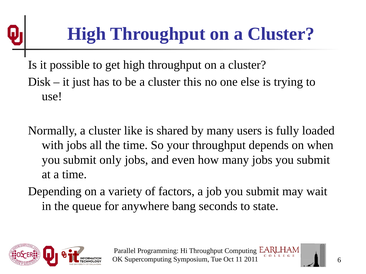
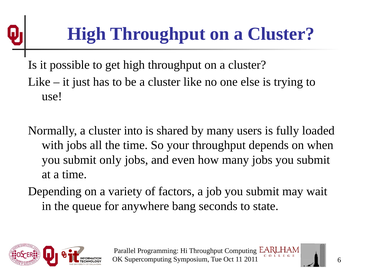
Disk: Disk -> Like (39, 82)
be a cluster this: this -> like (193, 82)
like: like -> into (133, 131)
